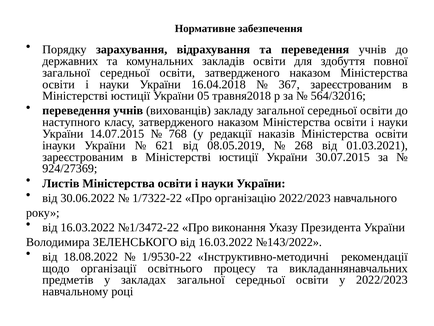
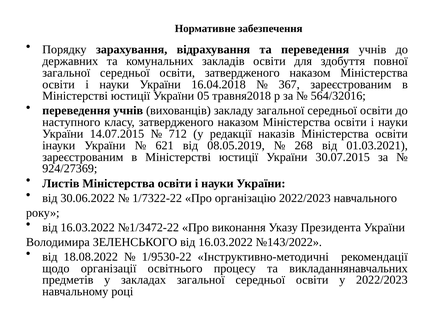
768: 768 -> 712 (178, 134)
